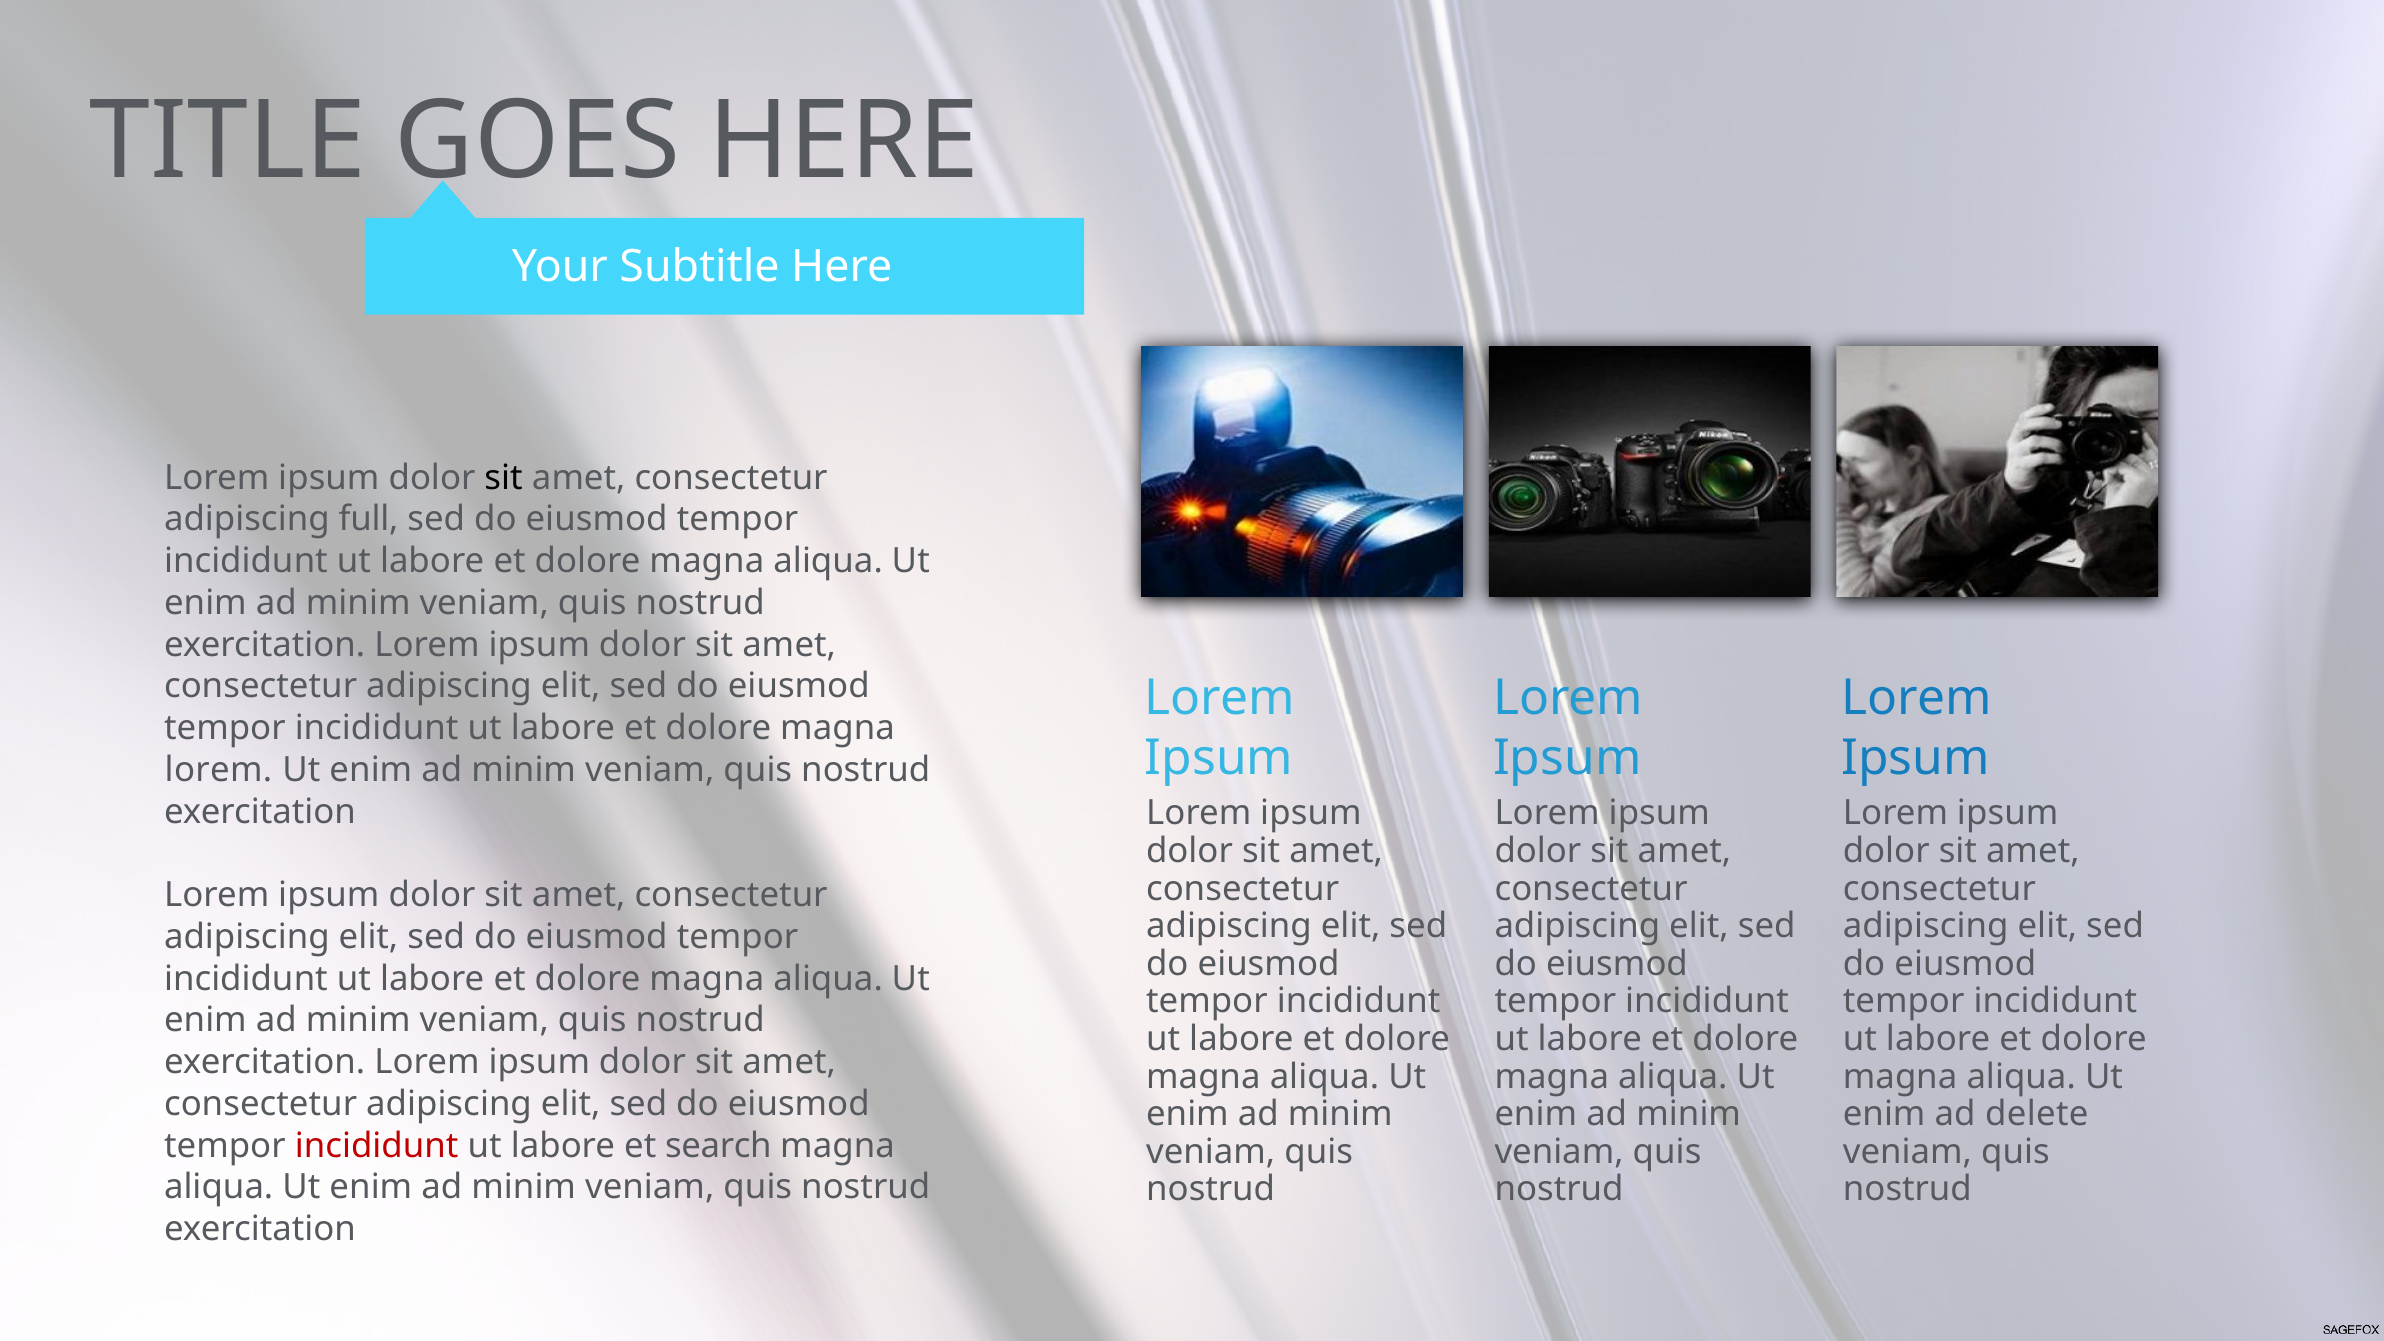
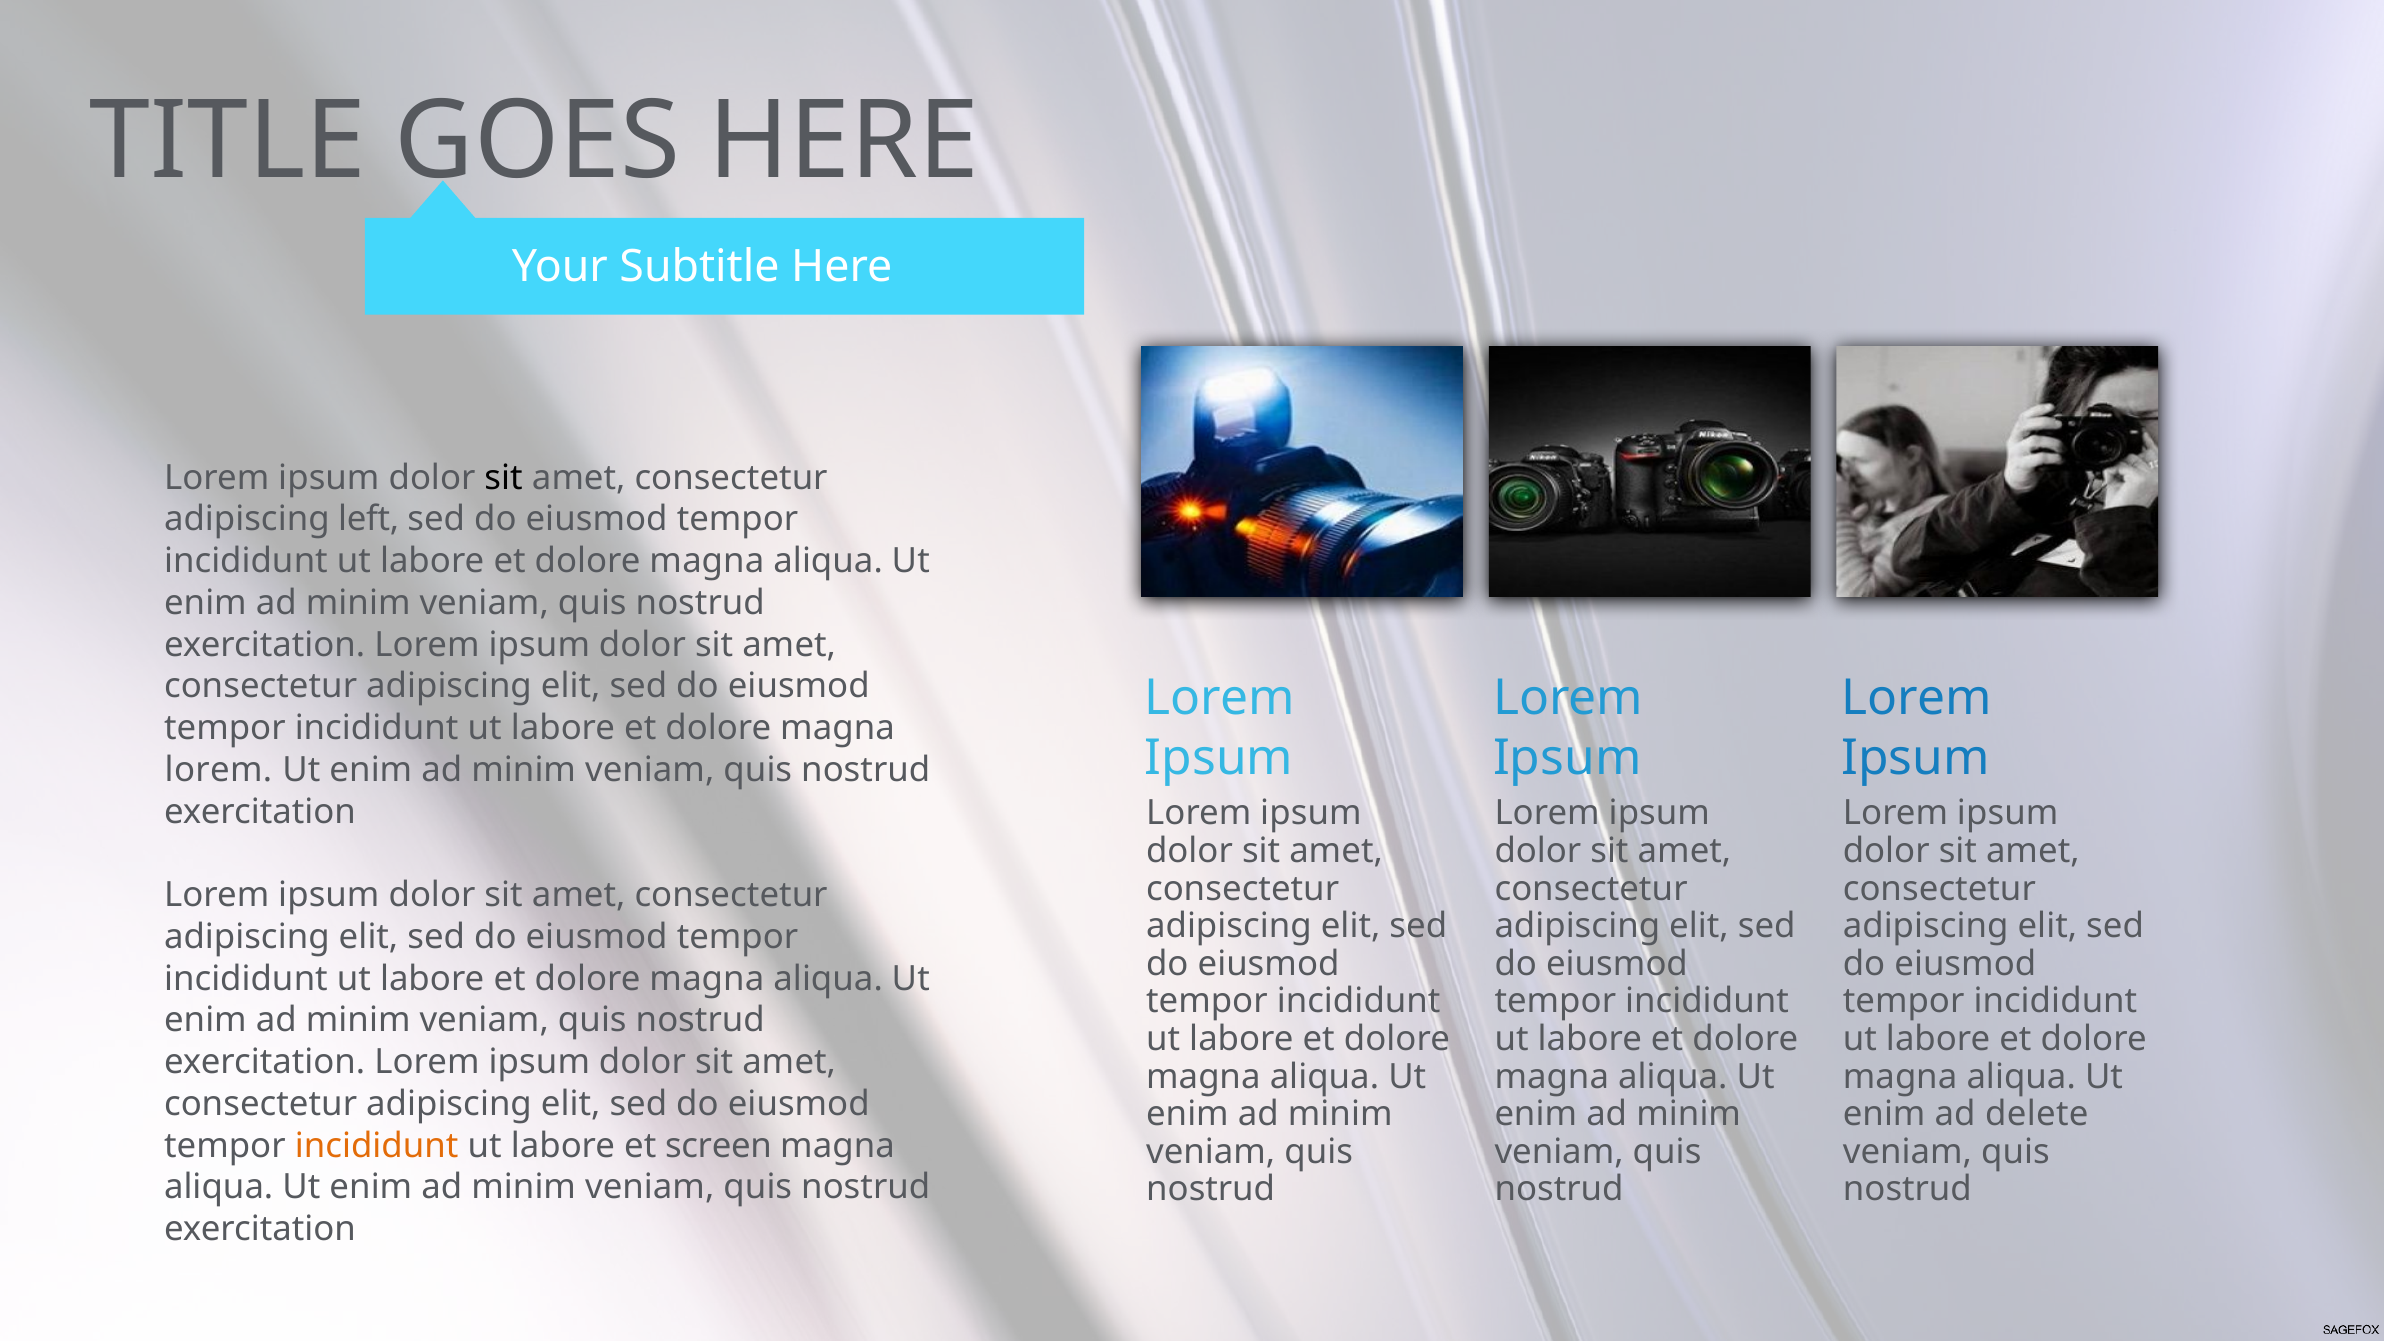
full: full -> left (369, 519)
incididunt colour: red -> orange (377, 1146)
search: search -> screen (718, 1146)
